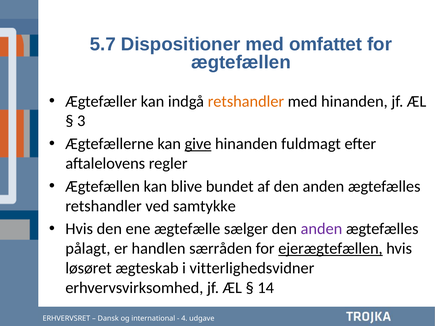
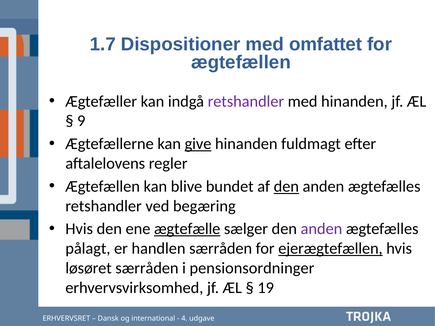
5.7: 5.7 -> 1.7 (103, 44)
retshandler colour: orange -> purple (246, 101)
3: 3 -> 9 (81, 121)
den underline: none -> present (286, 187)
samtykke: samtykke -> begæring (204, 206)
ægtefælle underline: none -> present (187, 229)
løsøret ægteskab: ægteskab -> særråden (147, 268)
vitterlighedsvidner: vitterlighedsvidner -> pensionsordninger (252, 268)
14: 14 -> 19 (266, 288)
